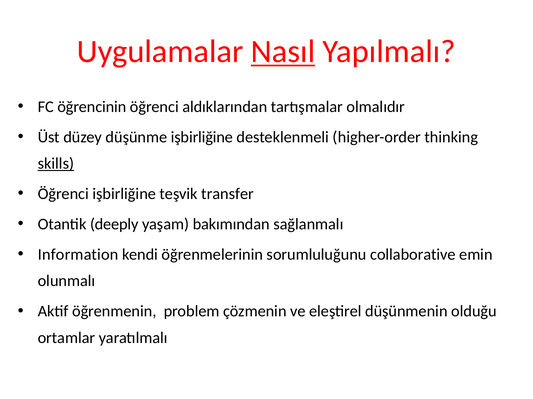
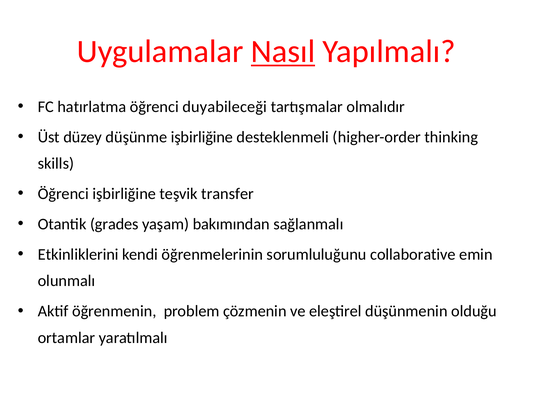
öğrencinin: öğrencinin -> hatırlatma (92, 107)
aldıklarından: aldıklarından -> duyabileceği (225, 107)
skills underline: present -> none (56, 164)
deeply: deeply -> grades (114, 225)
Information: Information -> Etkinliklerini (78, 255)
